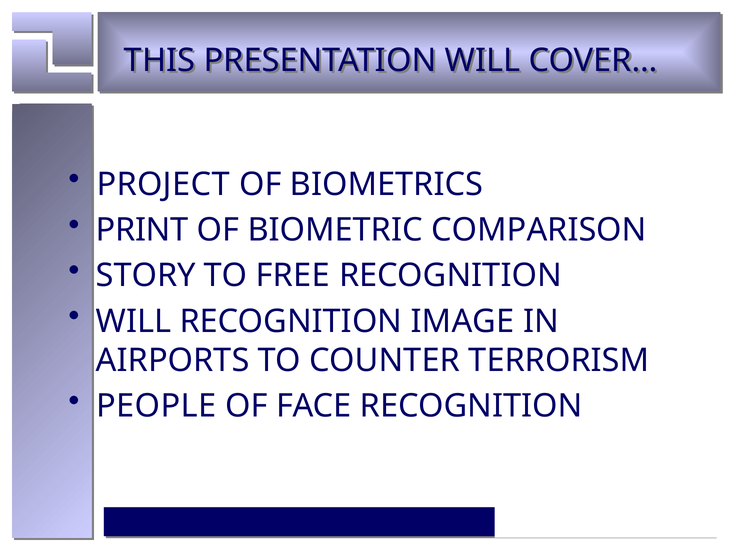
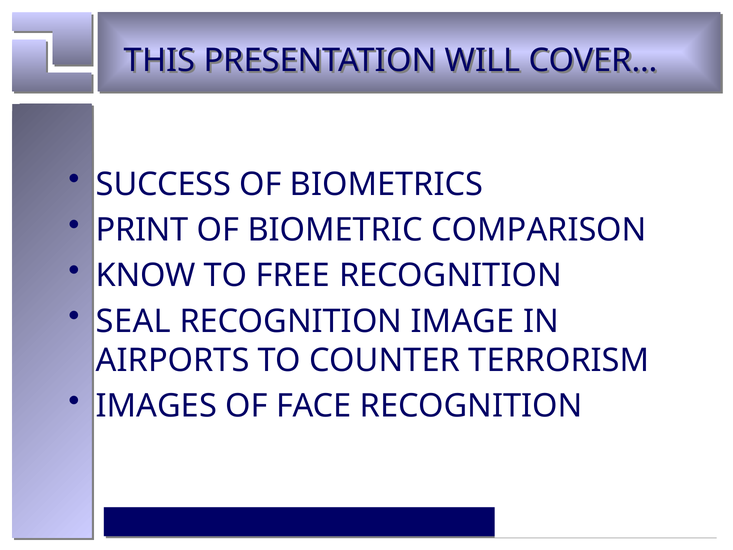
PROJECT: PROJECT -> SUCCESS (163, 184)
STORY: STORY -> KNOW (146, 276)
WILL: WILL -> SEAL (133, 321)
PEOPLE: PEOPLE -> IMAGES (156, 406)
